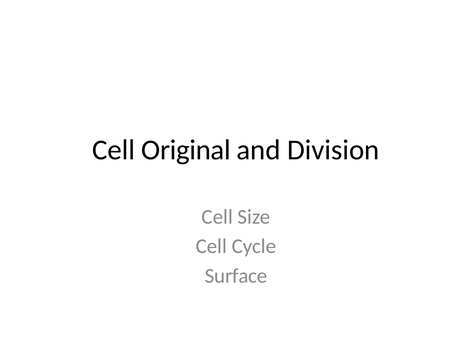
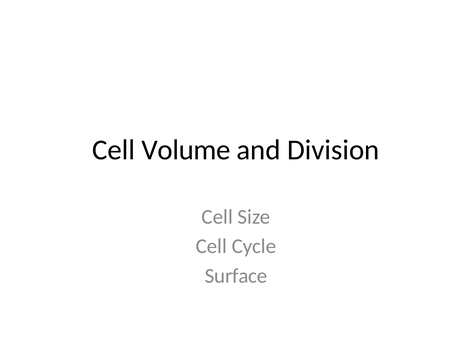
Original: Original -> Volume (186, 150)
